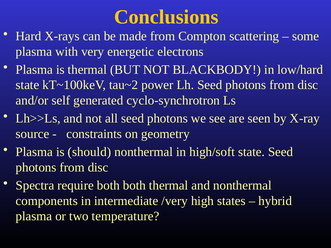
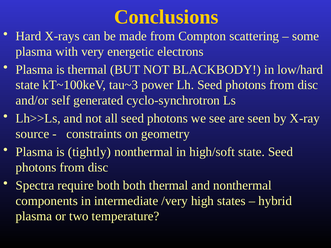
tau~2: tau~2 -> tau~3 (124, 85)
should: should -> tightly (89, 152)
